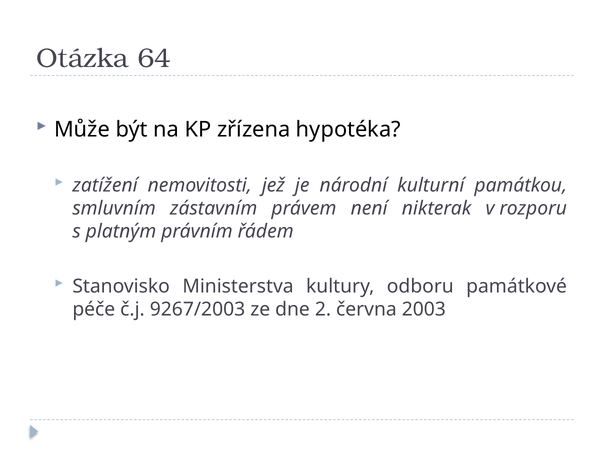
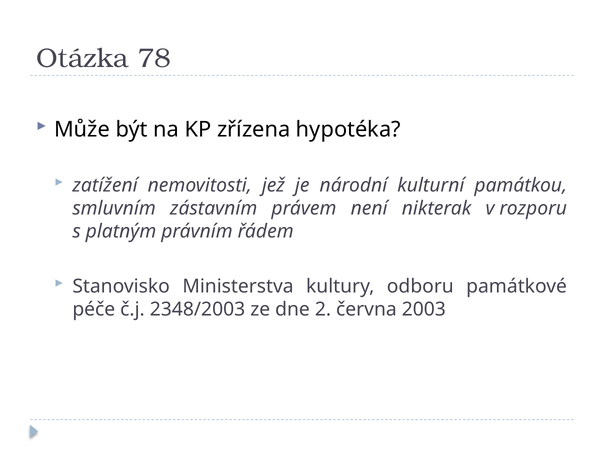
64: 64 -> 78 (154, 58)
9267/2003: 9267/2003 -> 2348/2003 (198, 309)
